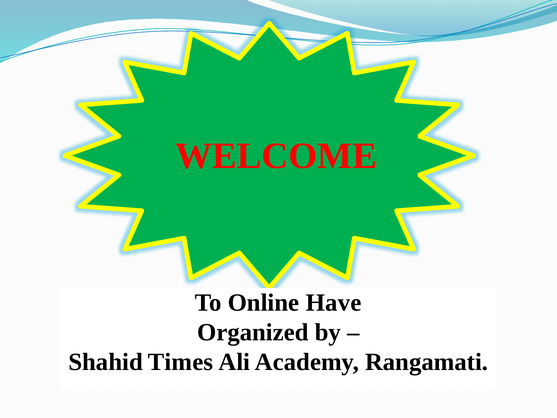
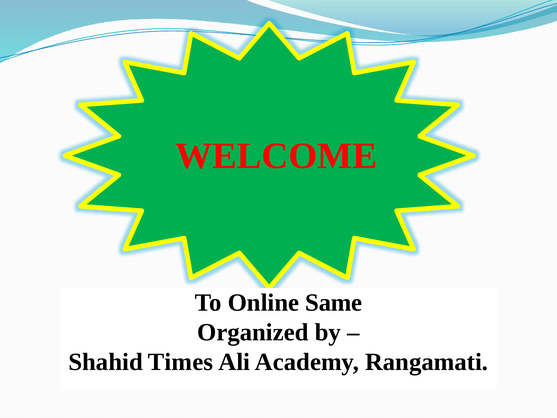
Have: Have -> Same (334, 302)
